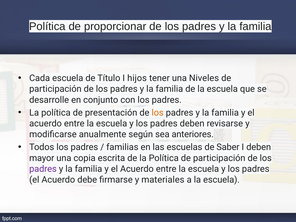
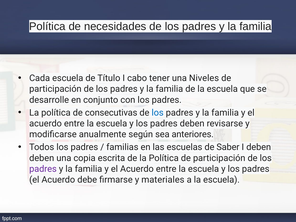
proporcionar: proporcionar -> necesidades (115, 26)
hijos: hijos -> cabo (137, 78)
presentación: presentación -> consecutivas (111, 113)
los colour: orange -> blue (158, 113)
mayor: mayor -> deben (42, 158)
